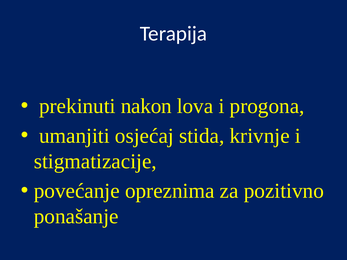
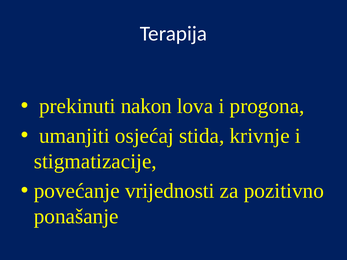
opreznima: opreznima -> vrijednosti (170, 191)
